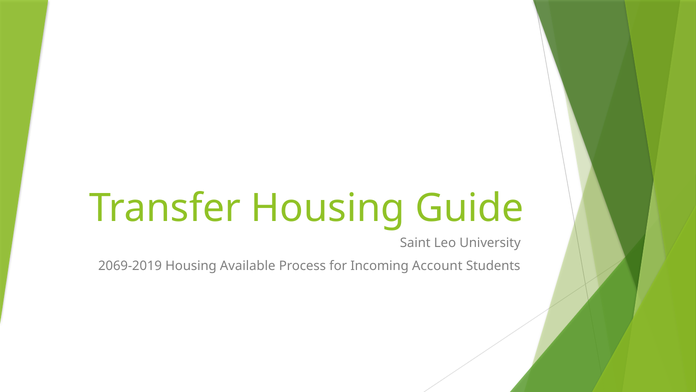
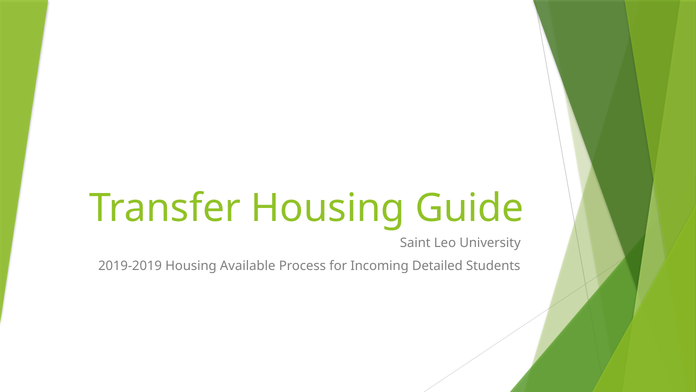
2069-2019: 2069-2019 -> 2019-2019 (130, 266)
Account: Account -> Detailed (437, 266)
